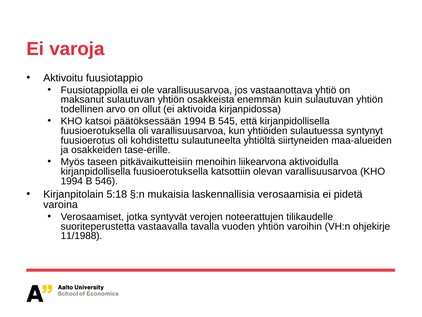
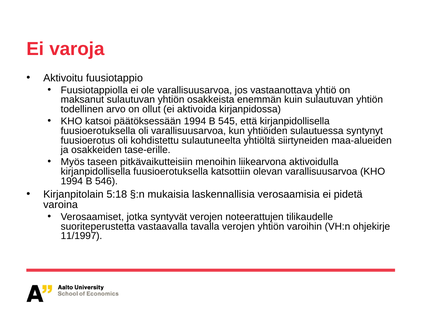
tavalla vuoden: vuoden -> verojen (238, 226)
11/1988: 11/1988 -> 11/1997 (81, 236)
